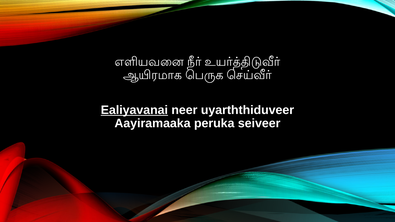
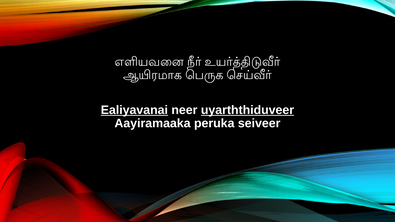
uyarththiduveer underline: none -> present (247, 110)
